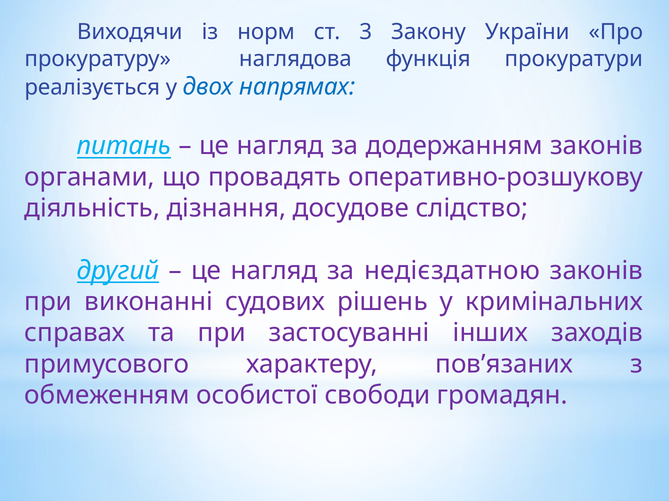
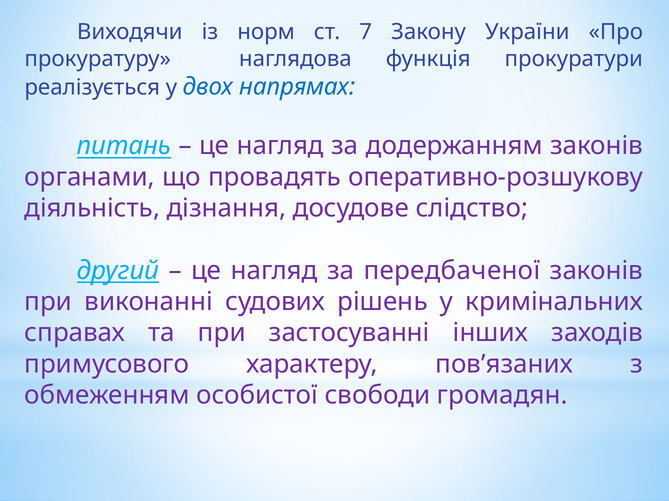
3: 3 -> 7 (366, 32)
недієздатною: недієздатною -> передбаченої (452, 271)
